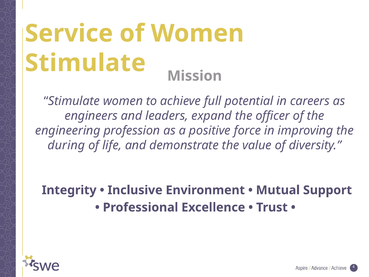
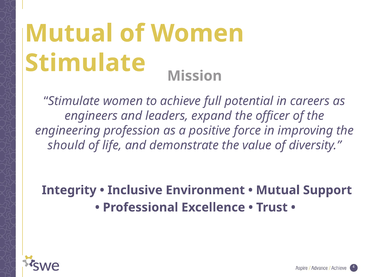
Service: Service -> Mutual (69, 33)
during: during -> should (66, 145)
